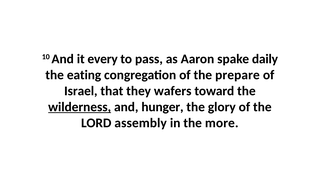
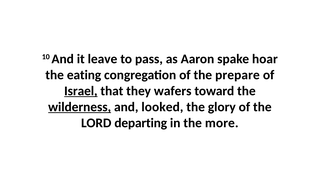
every: every -> leave (103, 59)
daily: daily -> hoar (265, 59)
Israel underline: none -> present (81, 91)
hunger: hunger -> looked (162, 107)
assembly: assembly -> departing (141, 123)
